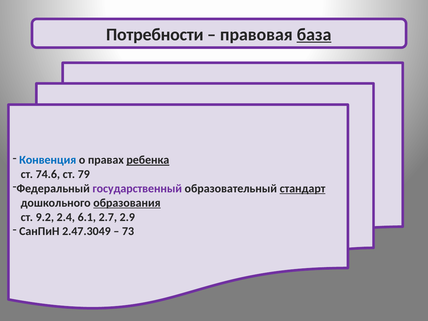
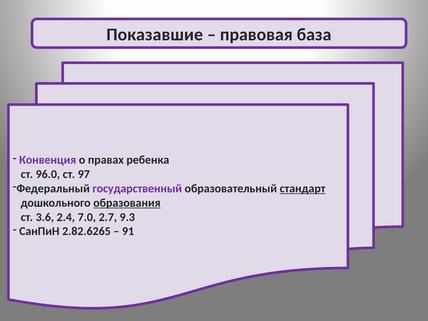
Потребности: Потребности -> Показавшие (155, 34)
база underline: present -> none (314, 34)
Конвенция colour: blue -> purple (48, 160)
ребенка underline: present -> none (148, 160)
74.6: 74.6 -> 96.0 (48, 174)
79: 79 -> 97 (84, 174)
9.2: 9.2 -> 3.6 (45, 217)
6.1: 6.1 -> 7.0 (87, 217)
2.9: 2.9 -> 9.3 (127, 217)
2.47.3049: 2.47.3049 -> 2.82.6265 (86, 231)
73: 73 -> 91 (128, 231)
